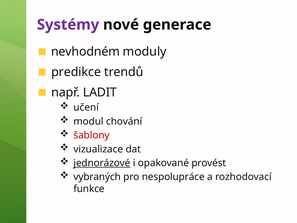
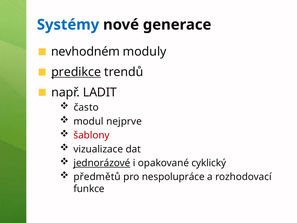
Systémy colour: purple -> blue (68, 25)
predikce underline: none -> present (76, 72)
učení: učení -> často (86, 107)
chování: chování -> nejprve (124, 121)
provést: provést -> cyklický (209, 163)
vybraných: vybraných -> předmětů (97, 177)
